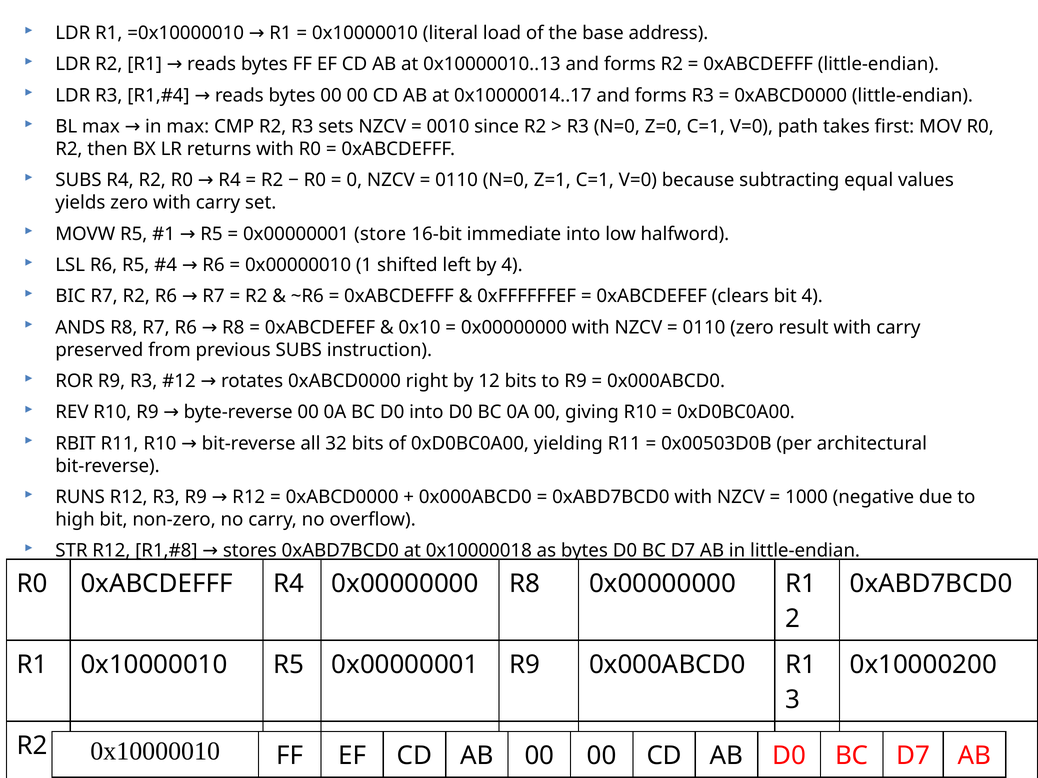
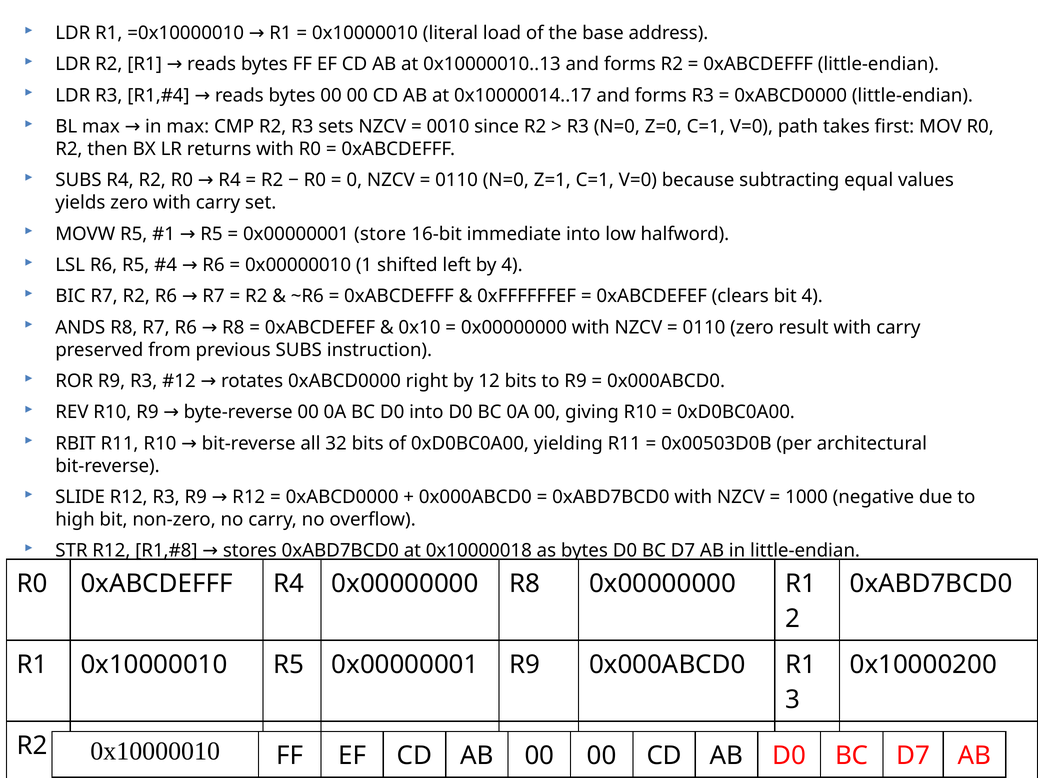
RUNS: RUNS -> SLIDE (80, 497)
